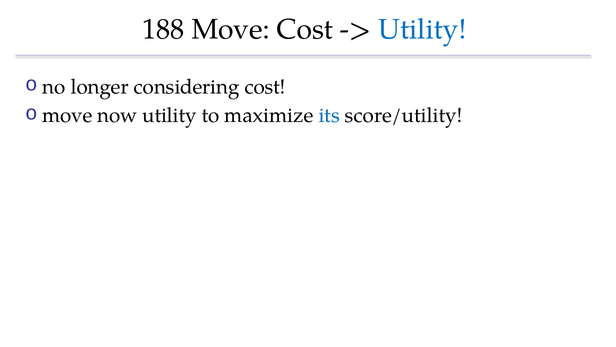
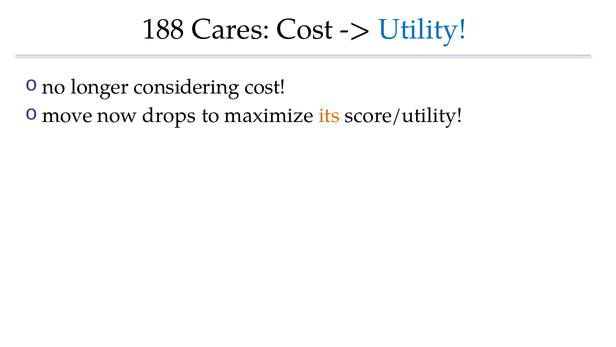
188 Move: Move -> Cares (231, 30)
now utility: utility -> drops (169, 115)
its colour: blue -> orange (329, 115)
